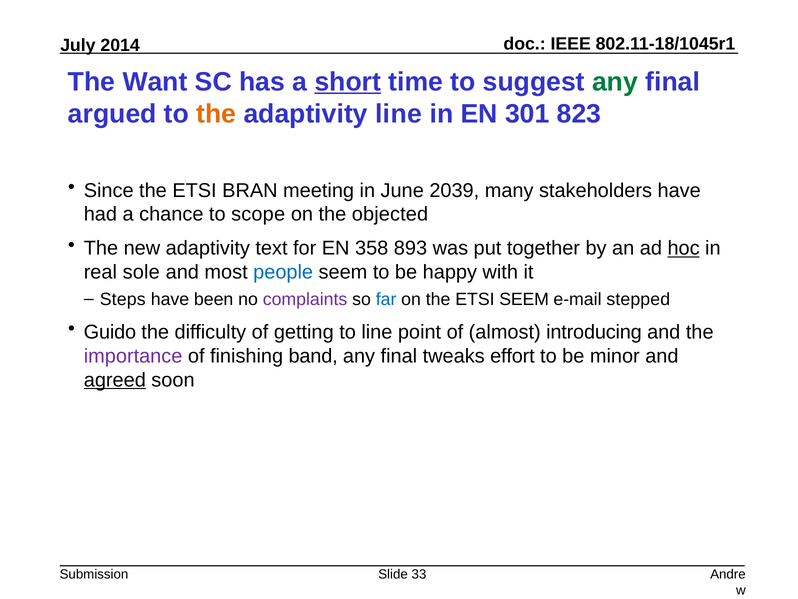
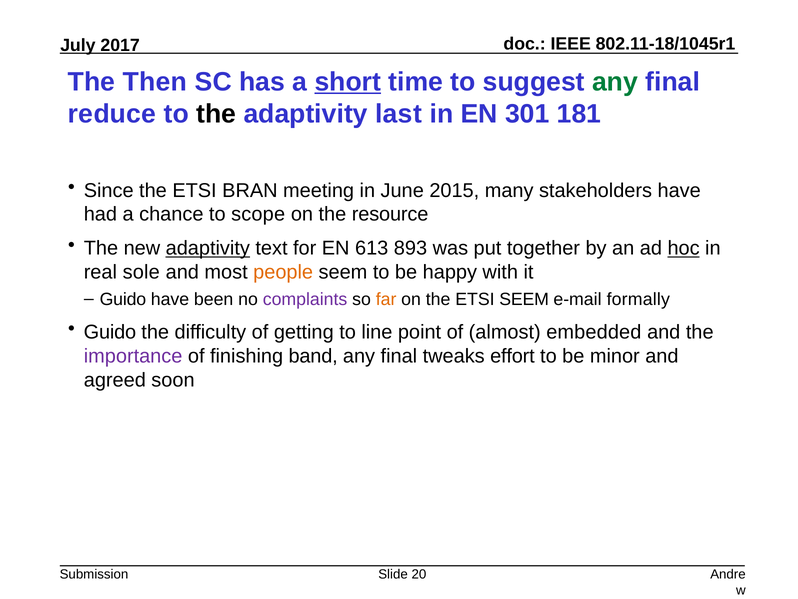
2014: 2014 -> 2017 (120, 45)
Want: Want -> Then (155, 82)
argued: argued -> reduce (112, 114)
the colour: orange -> black (216, 114)
adaptivity line: line -> last (399, 114)
823: 823 -> 181 (579, 114)
2039: 2039 -> 2015 (454, 190)
objected: objected -> resource (390, 214)
adaptivity underline: none -> present (208, 248)
358: 358 -> 613 (372, 248)
people colour: blue -> orange (283, 272)
Steps: Steps -> Guido (123, 299)
far colour: blue -> orange (386, 299)
stepped: stepped -> formally (638, 299)
introducing: introducing -> embedded (594, 332)
agreed underline: present -> none (115, 380)
33: 33 -> 20 (419, 574)
